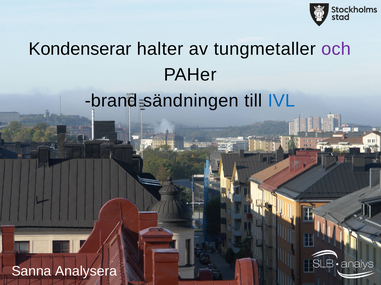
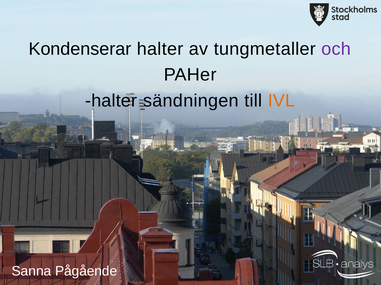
brand: brand -> halter (111, 101)
IVL colour: blue -> orange (281, 101)
Analysera: Analysera -> Pågående (86, 272)
